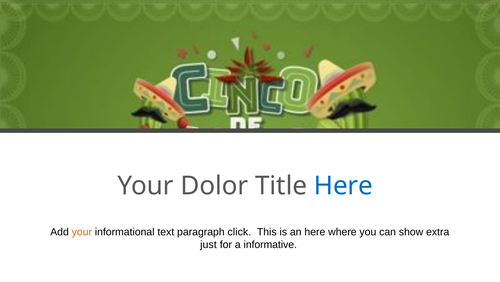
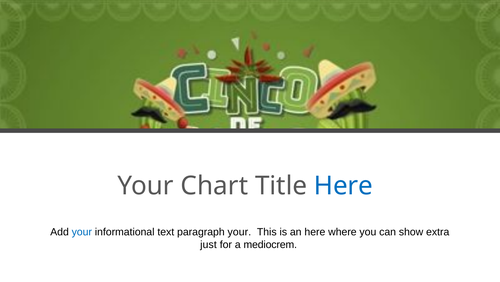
Dolor: Dolor -> Chart (214, 185)
your colour: orange -> blue (82, 231)
paragraph click: click -> your (239, 231)
informative: informative -> mediocrem (270, 244)
